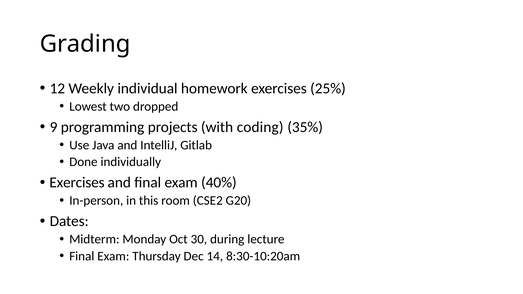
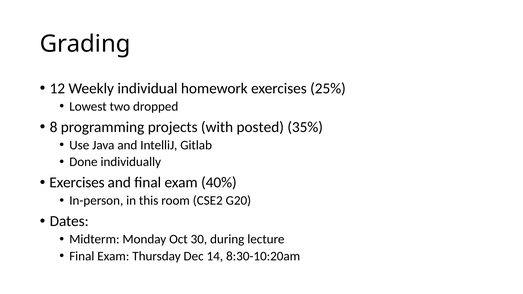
9: 9 -> 8 (54, 127)
coding: coding -> posted (260, 127)
